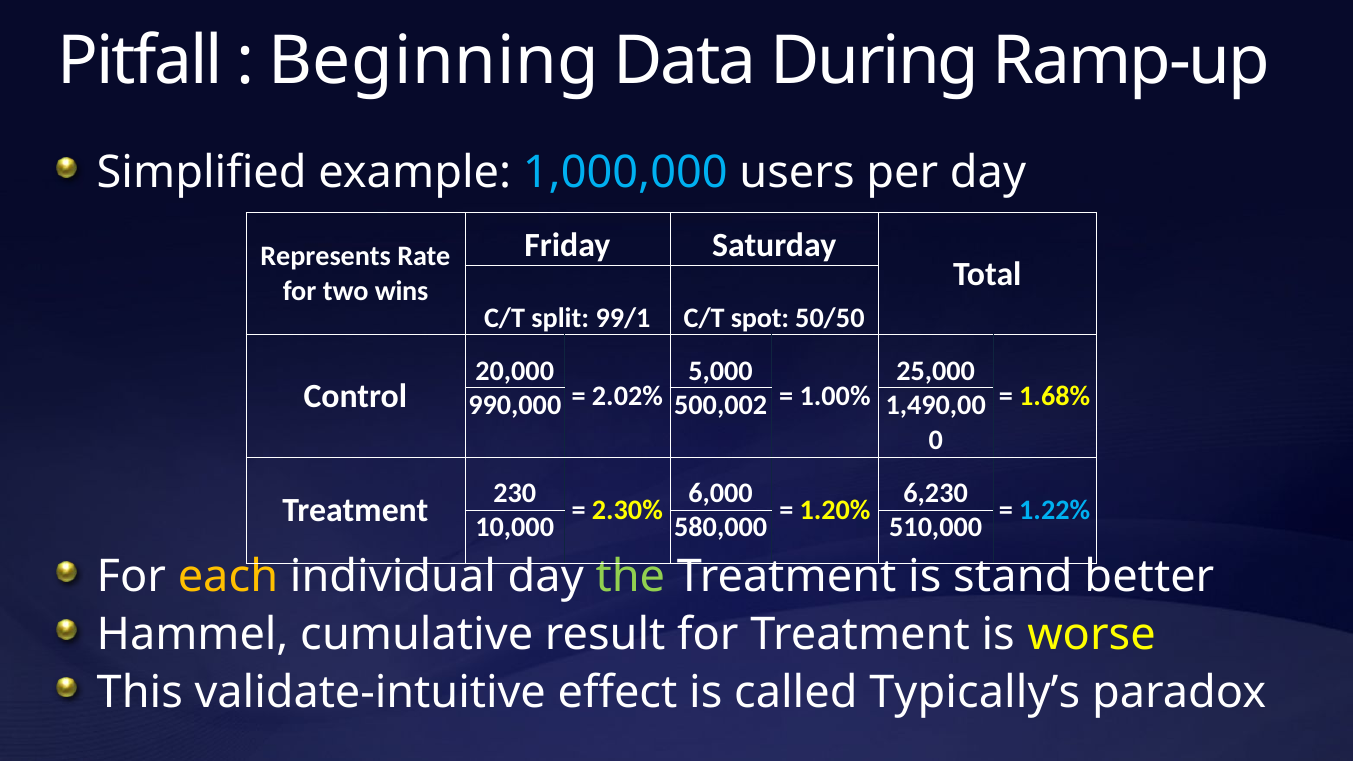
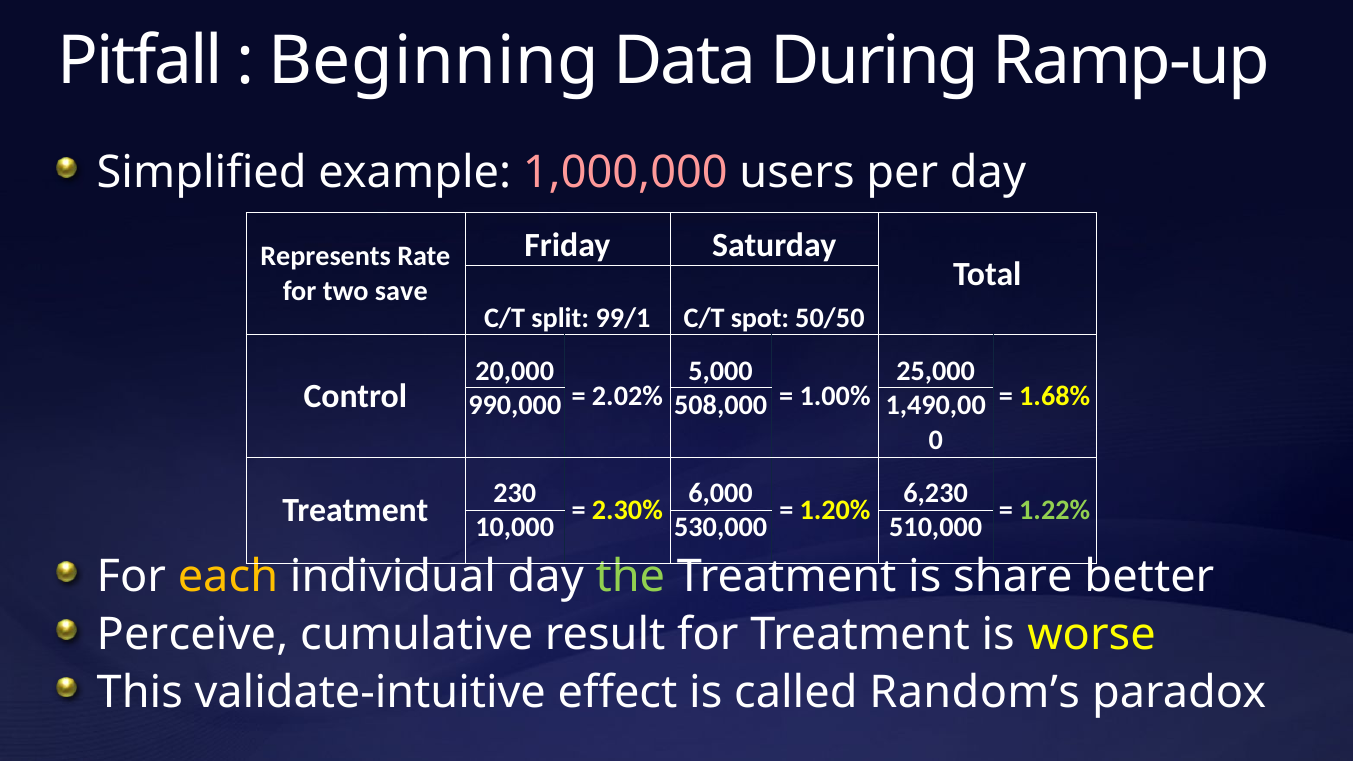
1,000,000 colour: light blue -> pink (625, 173)
wins: wins -> save (401, 291)
500,002: 500,002 -> 508,000 (721, 405)
1.22% colour: light blue -> light green (1055, 510)
580,000: 580,000 -> 530,000 (721, 528)
stand: stand -> share (1013, 577)
Hammel: Hammel -> Perceive (193, 635)
Typically’s: Typically’s -> Random’s (975, 693)
